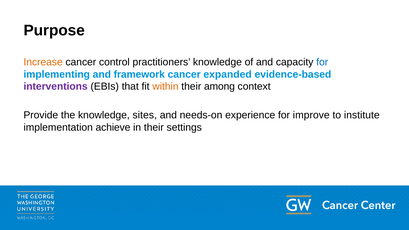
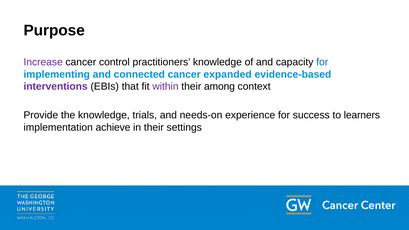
Increase colour: orange -> purple (43, 62)
framework: framework -> connected (139, 74)
within colour: orange -> purple (165, 87)
sites: sites -> trials (145, 115)
improve: improve -> success (311, 115)
institute: institute -> learners (362, 115)
